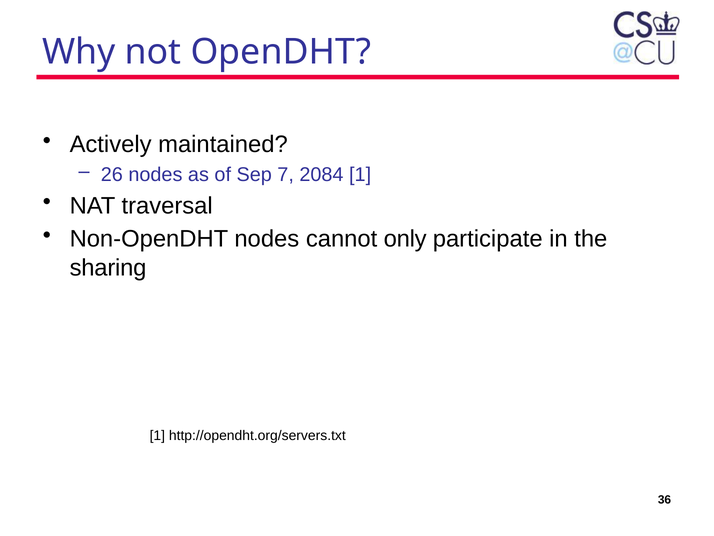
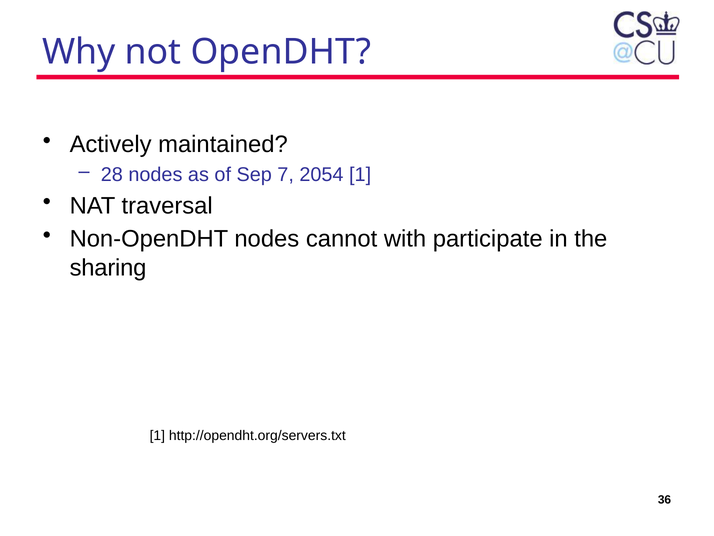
26: 26 -> 28 (112, 174)
2084: 2084 -> 2054 (321, 174)
only: only -> with (405, 239)
